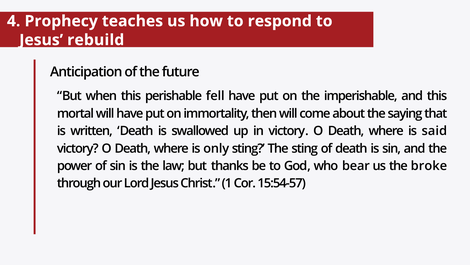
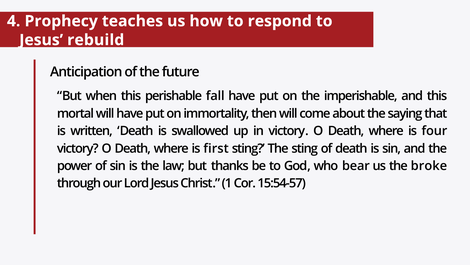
fell: fell -> fall (215, 96)
said: said -> four (434, 131)
only: only -> first (216, 148)
